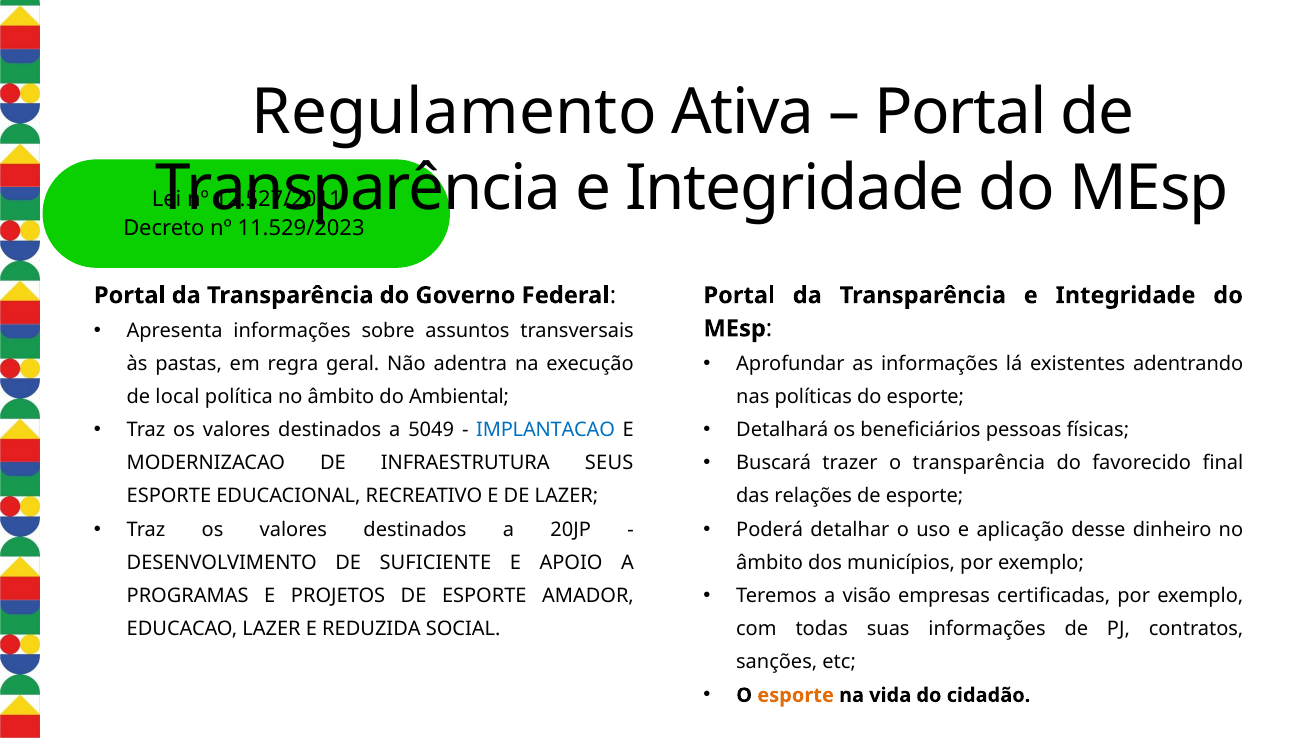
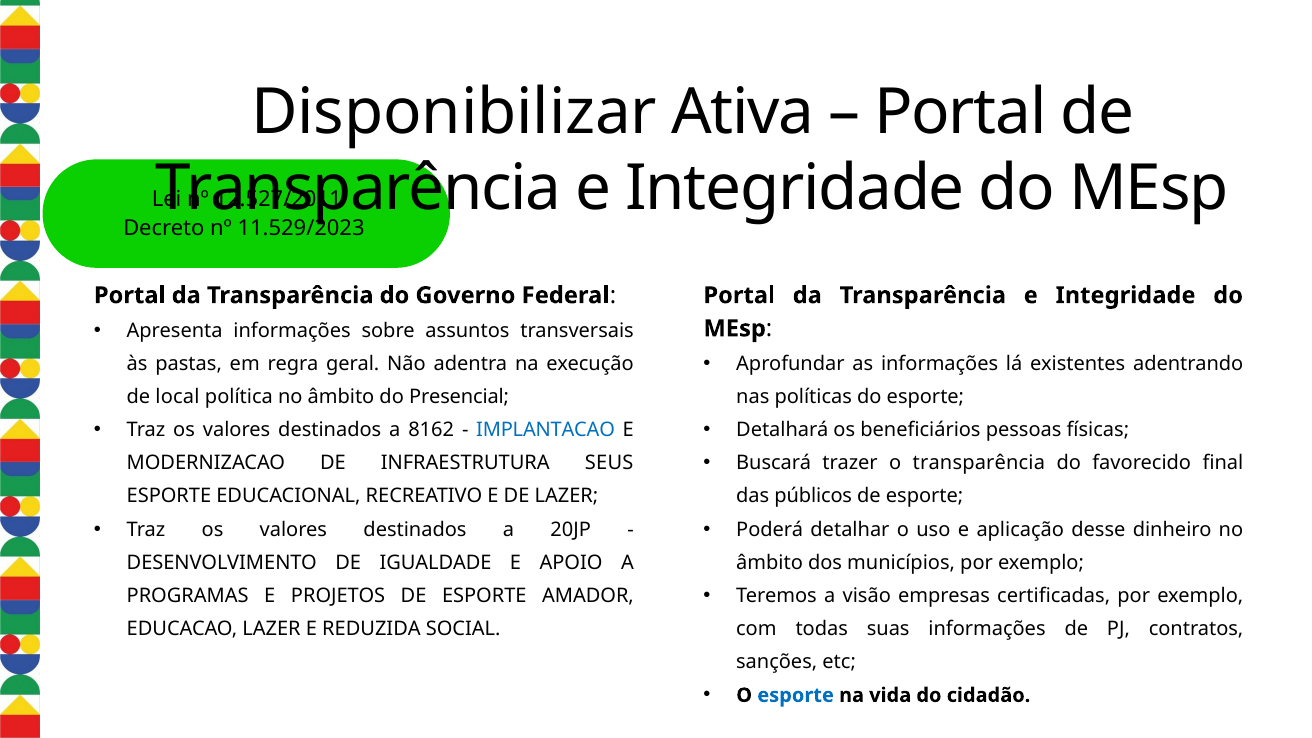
Regulamento: Regulamento -> Disponibilizar (454, 112)
Ambiental: Ambiental -> Presencial (459, 397)
5049: 5049 -> 8162 (431, 430)
relações: relações -> públicos (813, 496)
SUFICIENTE: SUFICIENTE -> IGUALDADE (436, 563)
esporte colour: orange -> blue (796, 695)
